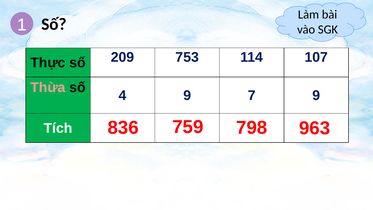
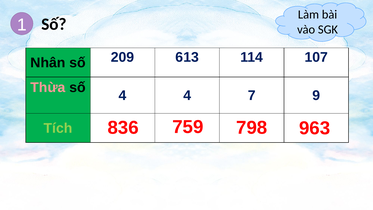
Thực: Thực -> Nhân (48, 63)
753: 753 -> 613 (187, 57)
4 9: 9 -> 4 (187, 95)
Tích colour: white -> light green (58, 128)
